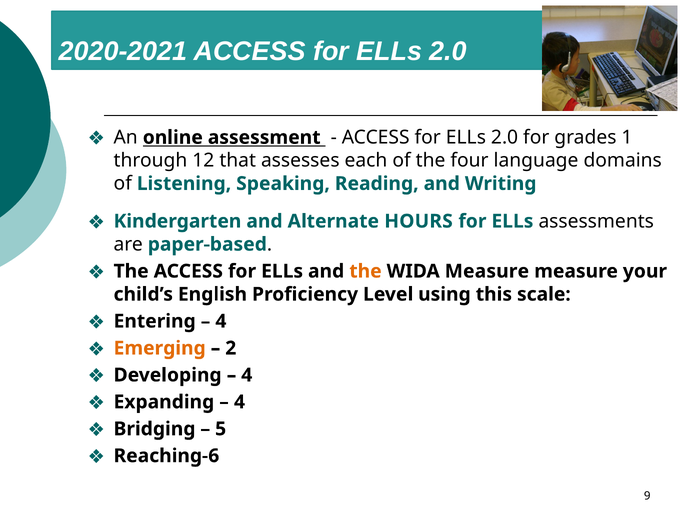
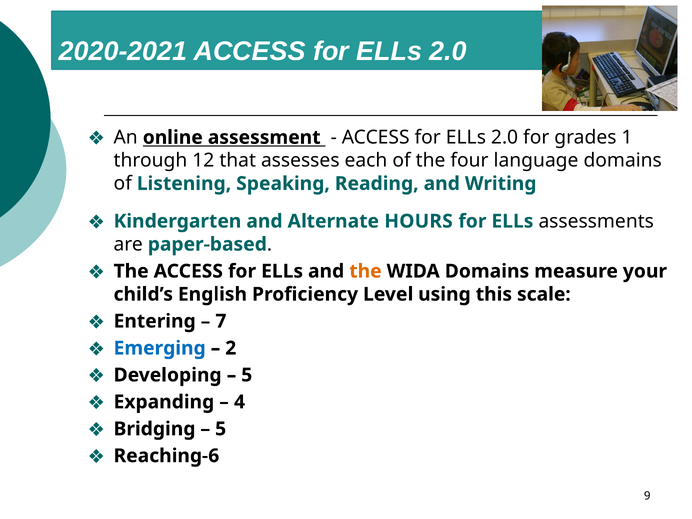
WIDA Measure: Measure -> Domains (487, 271)
4: 4 -> 7 (221, 321)
Emerging colour: orange -> blue (160, 348)
4: 4 -> 5 (247, 375)
